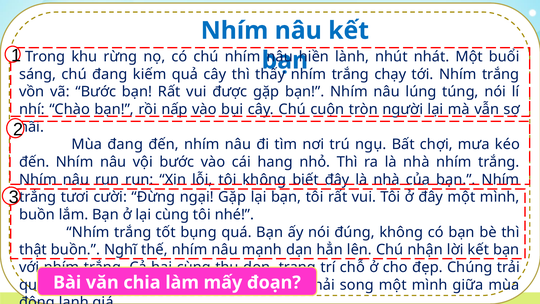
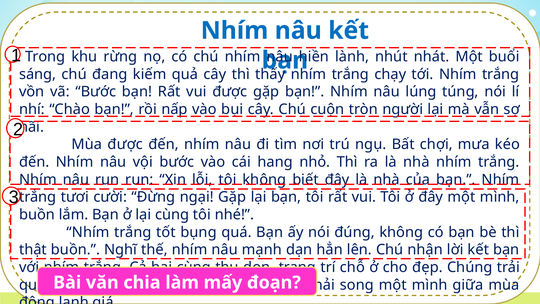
Mùa đang: đang -> được (125, 144)
